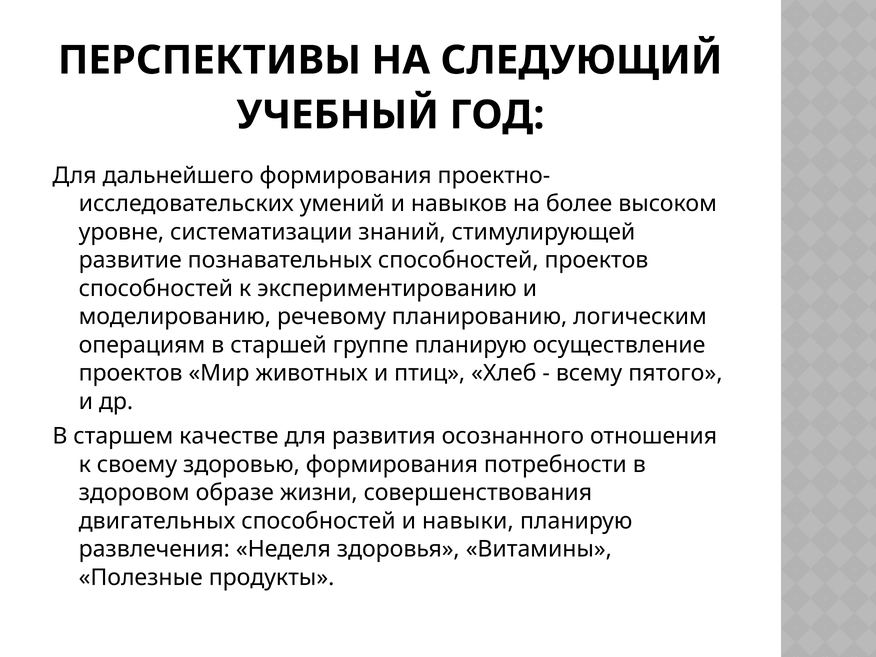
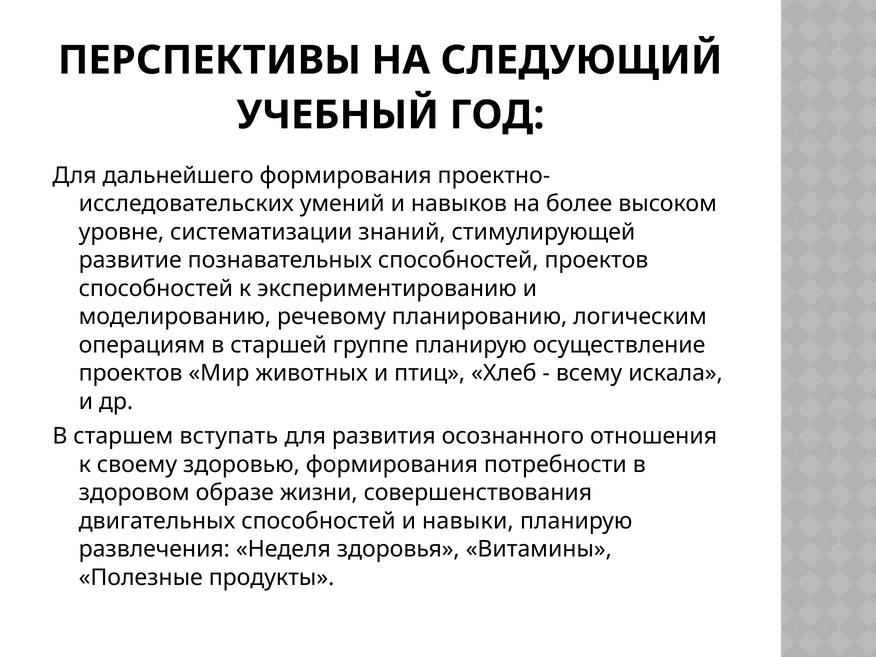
пятого: пятого -> искала (676, 373)
качестве: качестве -> вступать (229, 436)
